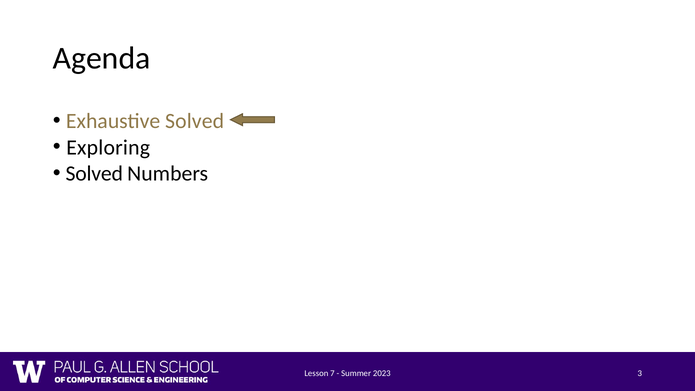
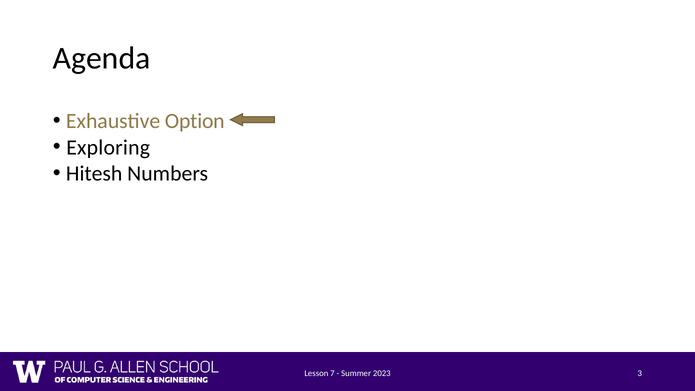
Exhaustive Solved: Solved -> Option (195, 121)
Solved: Solved -> Hitesh (94, 174)
